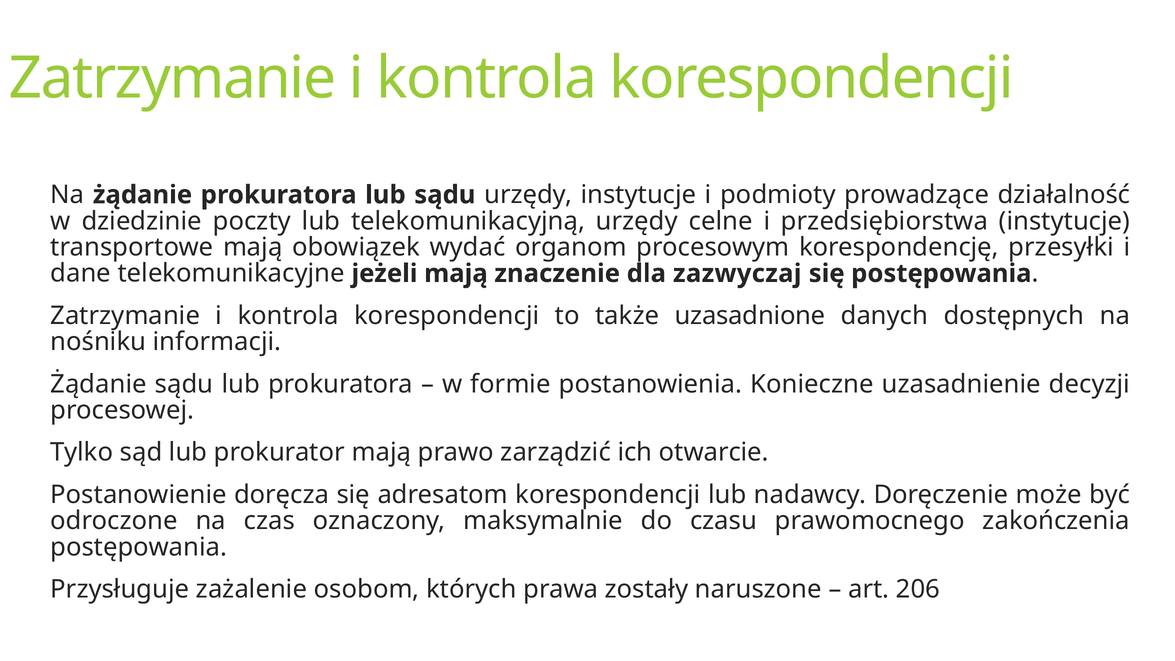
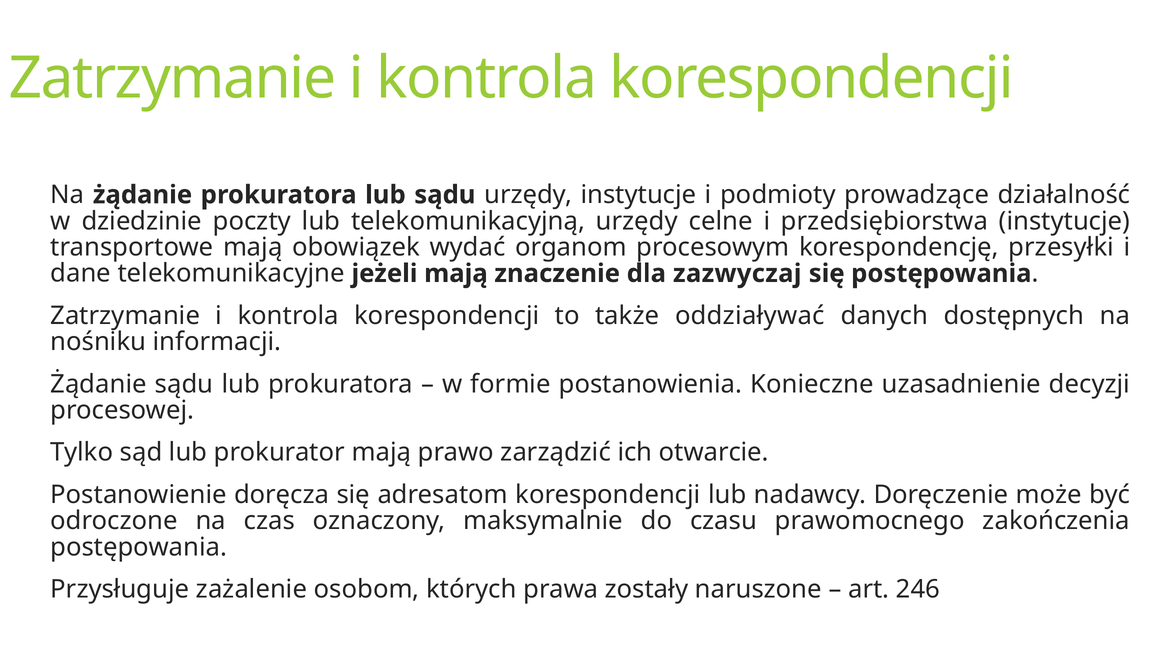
uzasadnione: uzasadnione -> oddziaływać (750, 316)
206: 206 -> 246 (918, 589)
